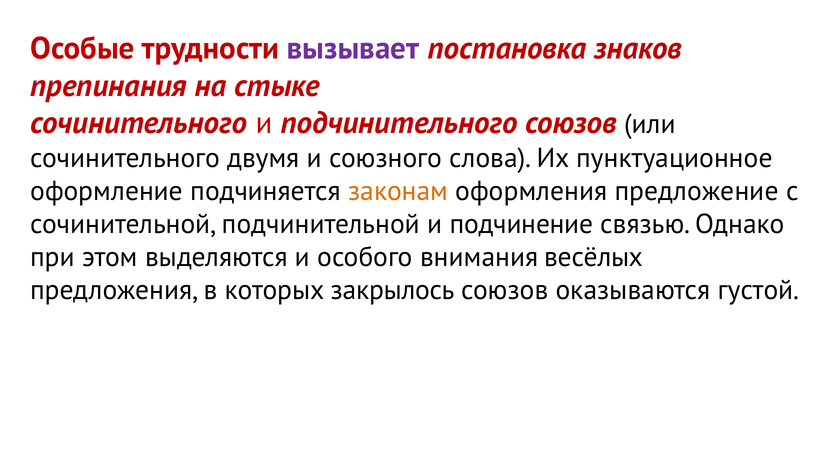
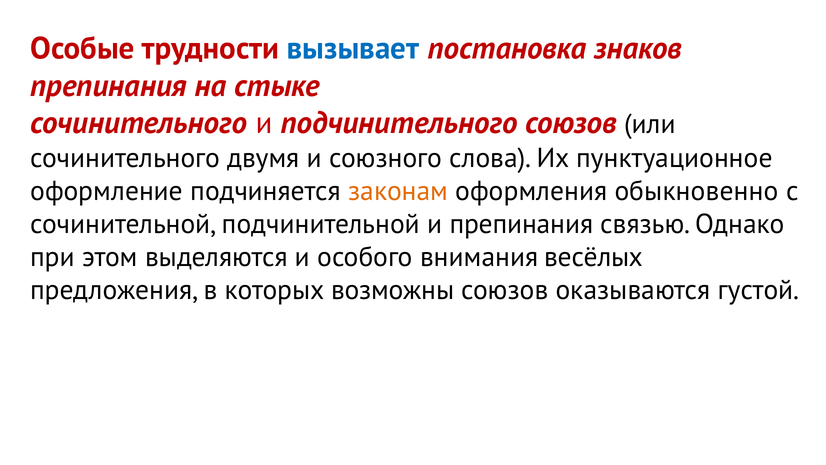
вызывает colour: purple -> blue (353, 49)
предложение: предложение -> обыкновенно (697, 191)
и подчинение: подчинение -> препинания (521, 224)
закрылось: закрылось -> возможны (393, 290)
